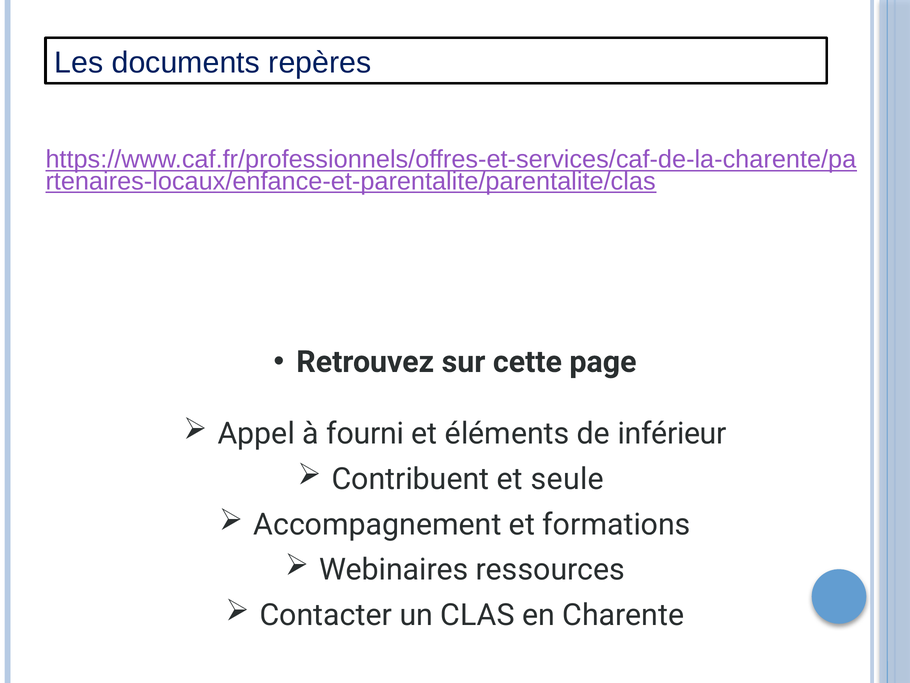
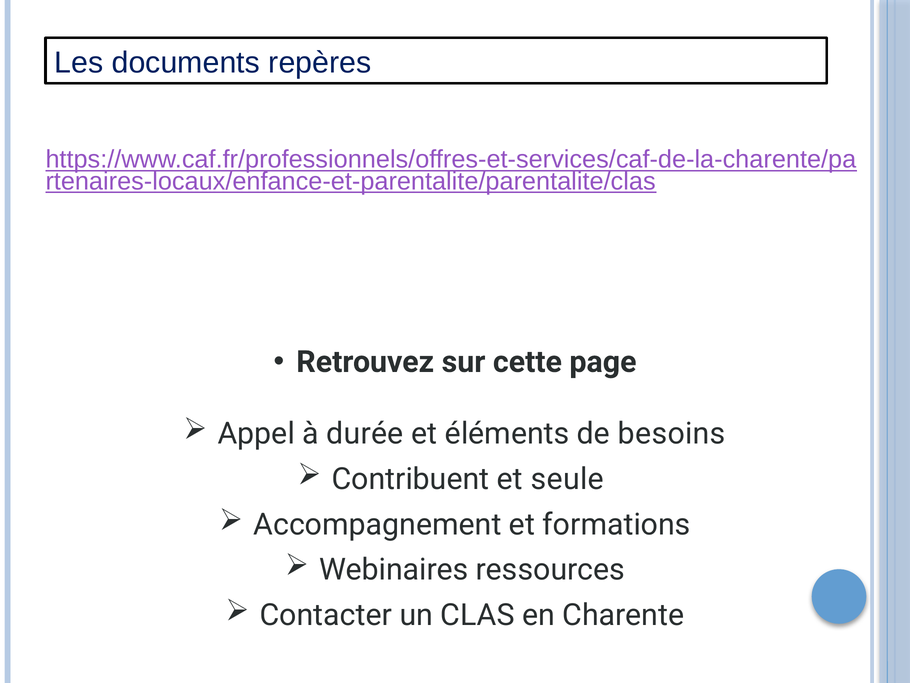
fourni: fourni -> durée (365, 433)
inférieur: inférieur -> besoins (672, 433)
